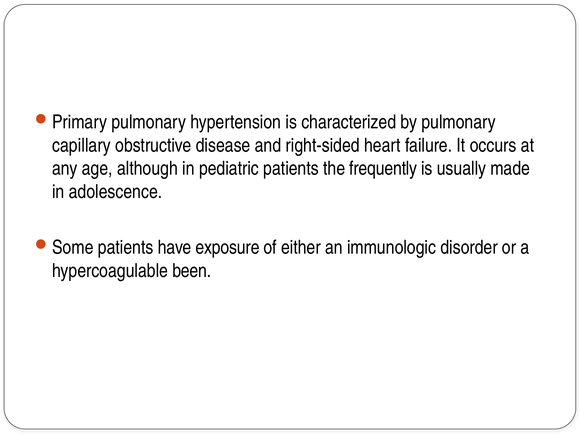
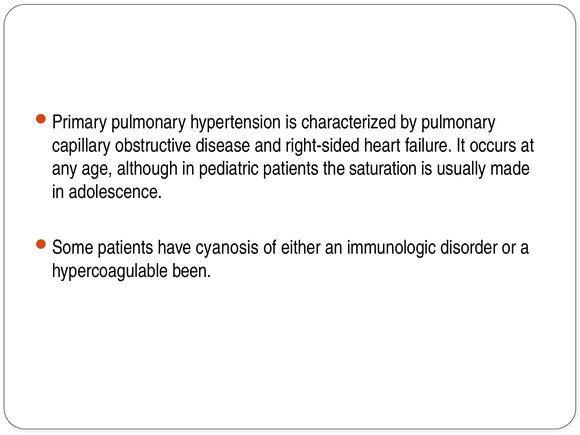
frequently: frequently -> saturation (383, 169)
exposure: exposure -> cyanosis (227, 248)
